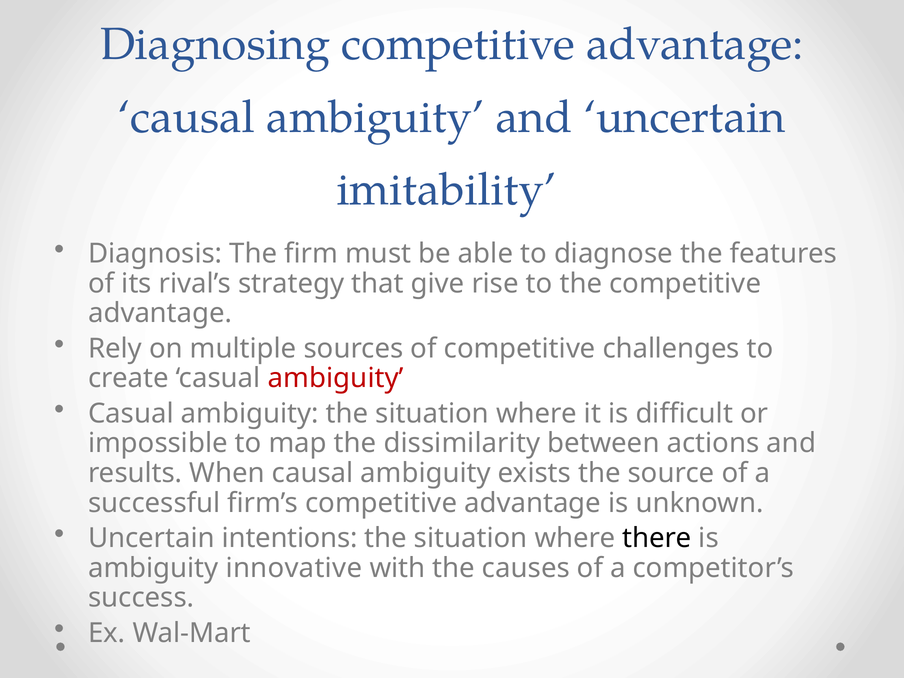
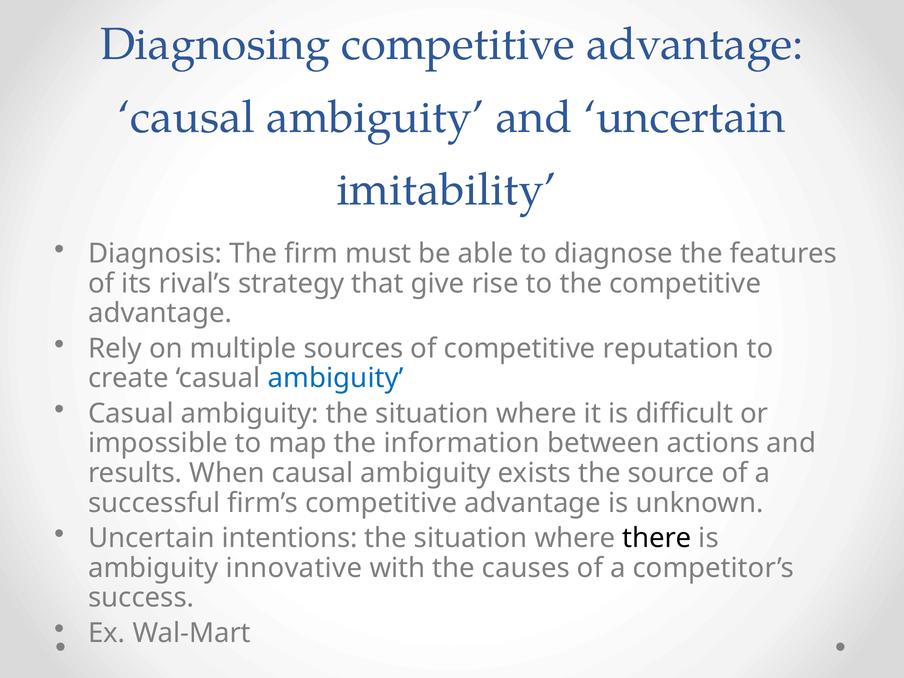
challenges: challenges -> reputation (671, 348)
ambiguity colour: red -> blue (336, 378)
dissimilarity: dissimilarity -> information (462, 443)
